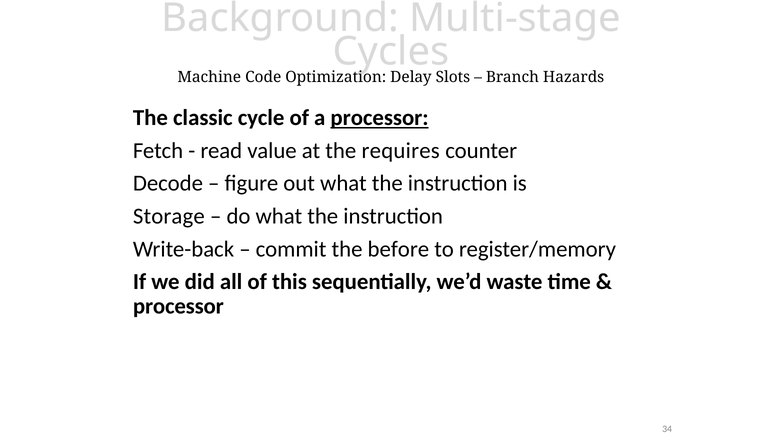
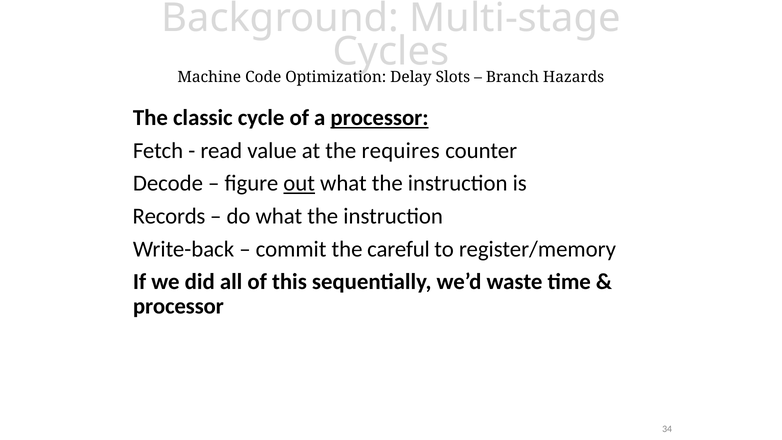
out underline: none -> present (299, 183)
Storage: Storage -> Records (169, 216)
before: before -> careful (398, 249)
